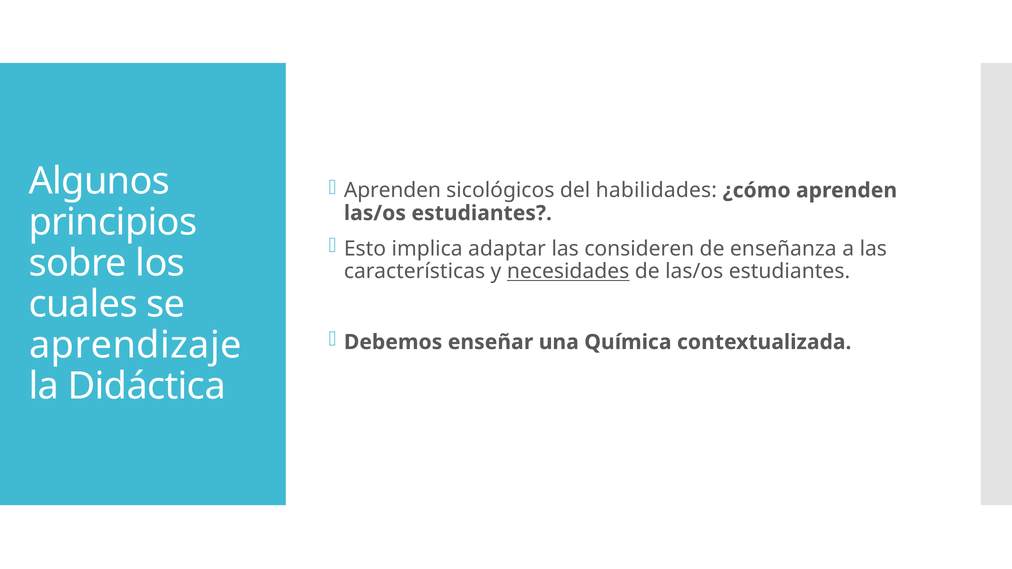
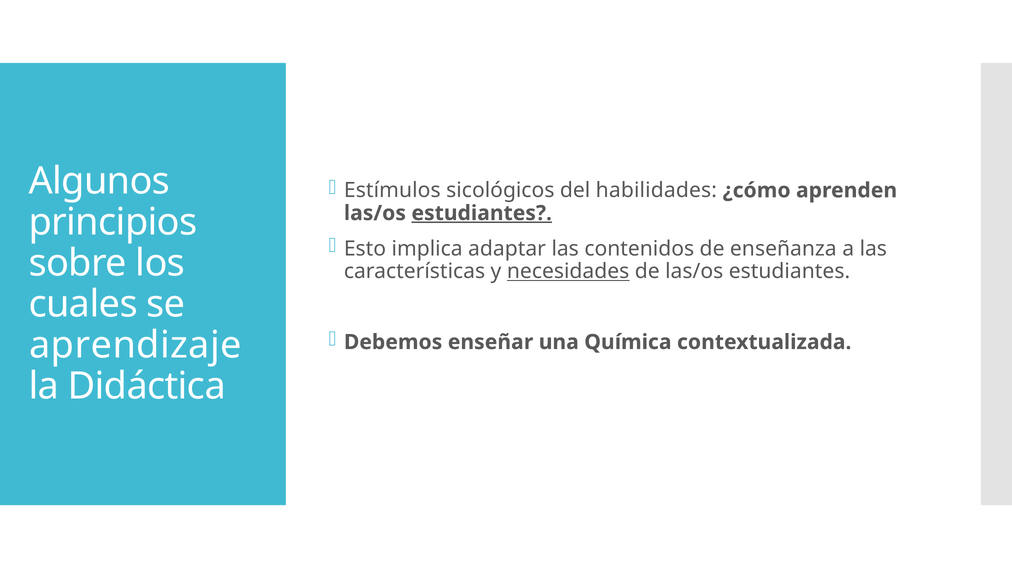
Aprenden: Aprenden -> Estímulos (392, 190)
estudiantes underline: none -> present (482, 213)
consideren: consideren -> contenidos (639, 249)
